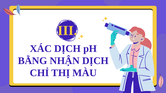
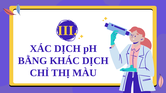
NHẬN: NHẬN -> KHÁC (65, 61)
